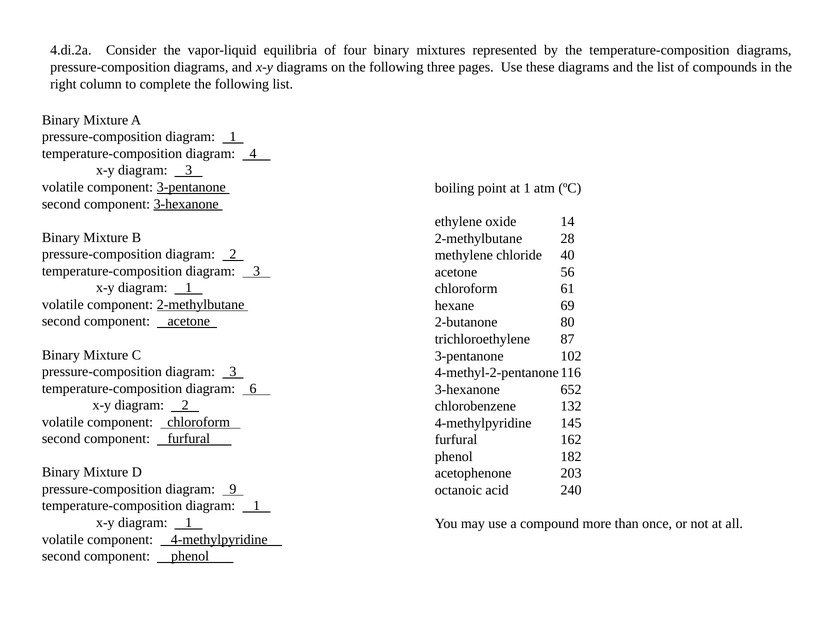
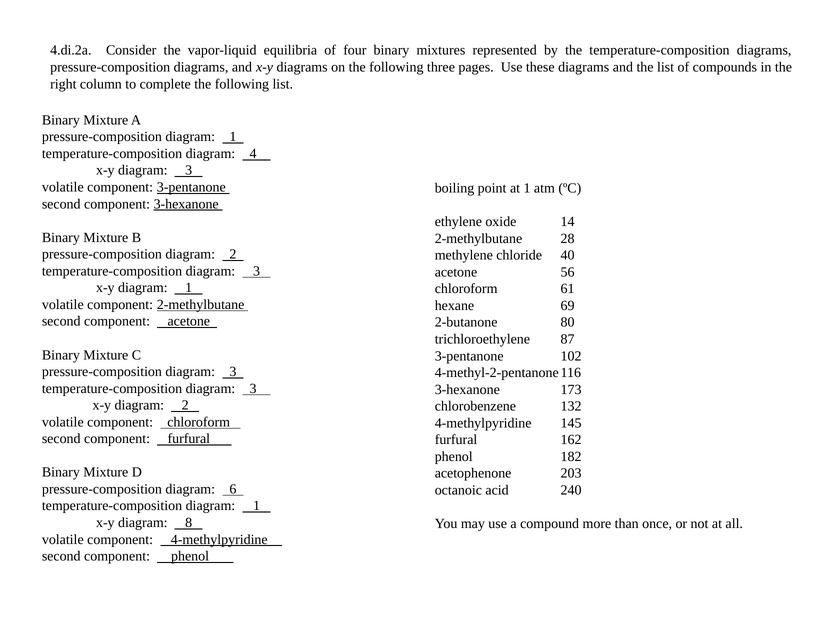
6: 6 -> 3 (253, 389)
652: 652 -> 173 (571, 390)
9: 9 -> 6 (233, 489)
1: 1 -> 8 (189, 523)
